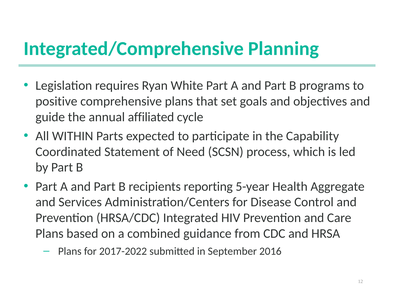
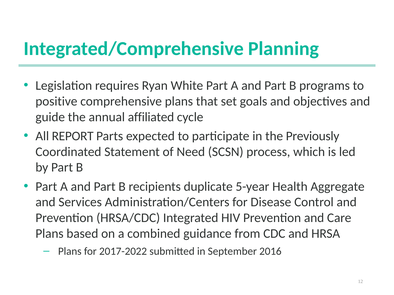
WITHIN: WITHIN -> REPORT (73, 136)
Capability: Capability -> Previously (313, 136)
reporting: reporting -> duplicate (208, 187)
